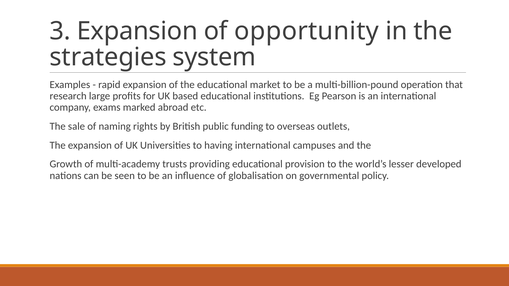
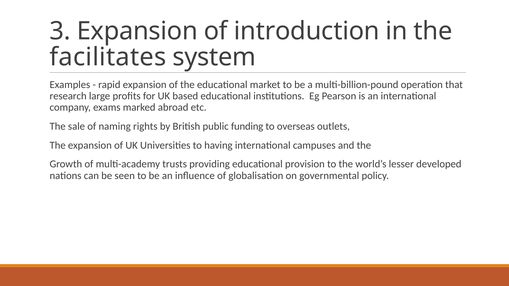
opportunity: opportunity -> introduction (307, 31)
strategies: strategies -> facilitates (108, 57)
